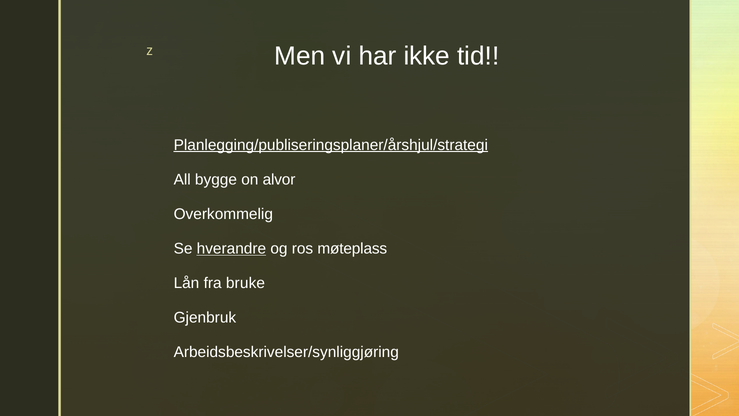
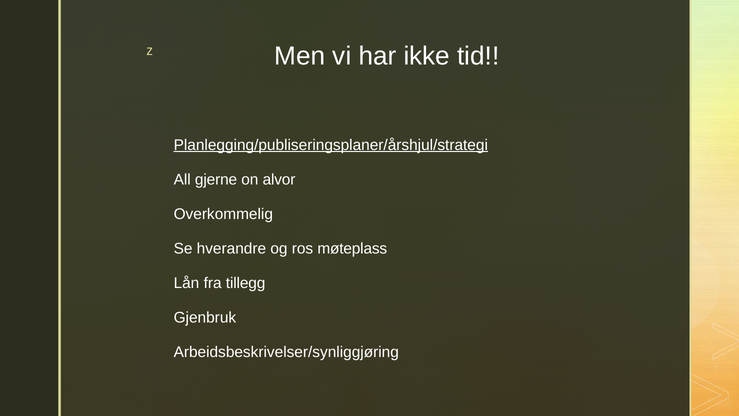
bygge: bygge -> gjerne (216, 179)
hverandre underline: present -> none (231, 248)
bruke: bruke -> tillegg (246, 283)
